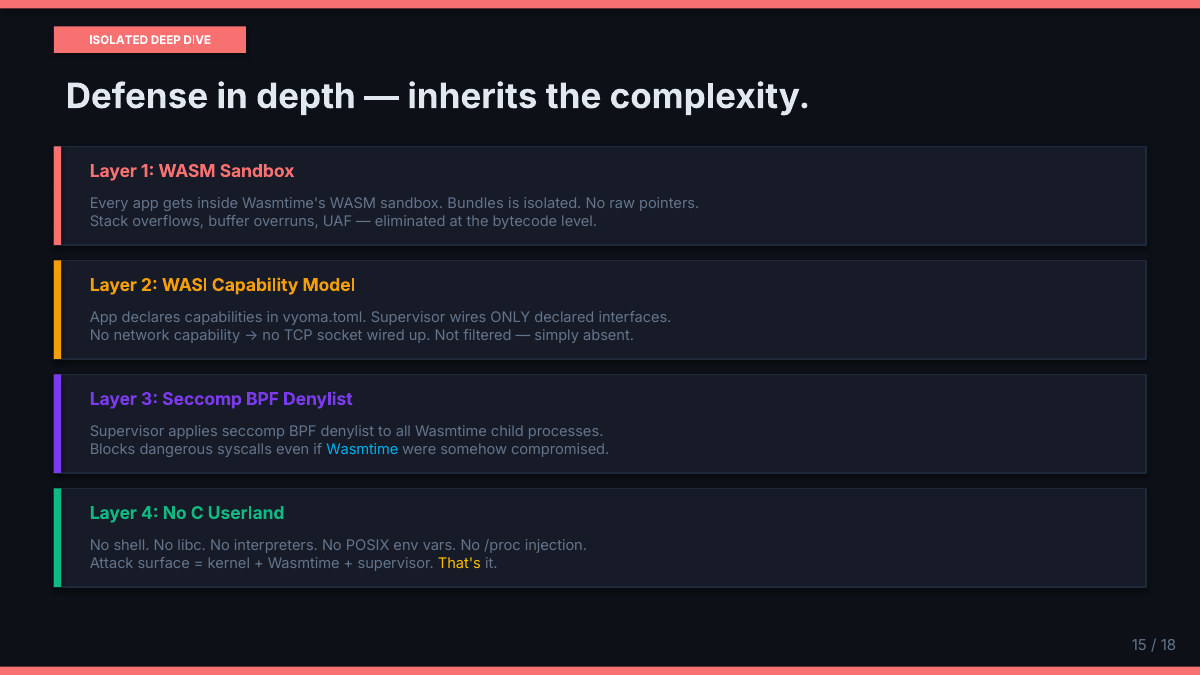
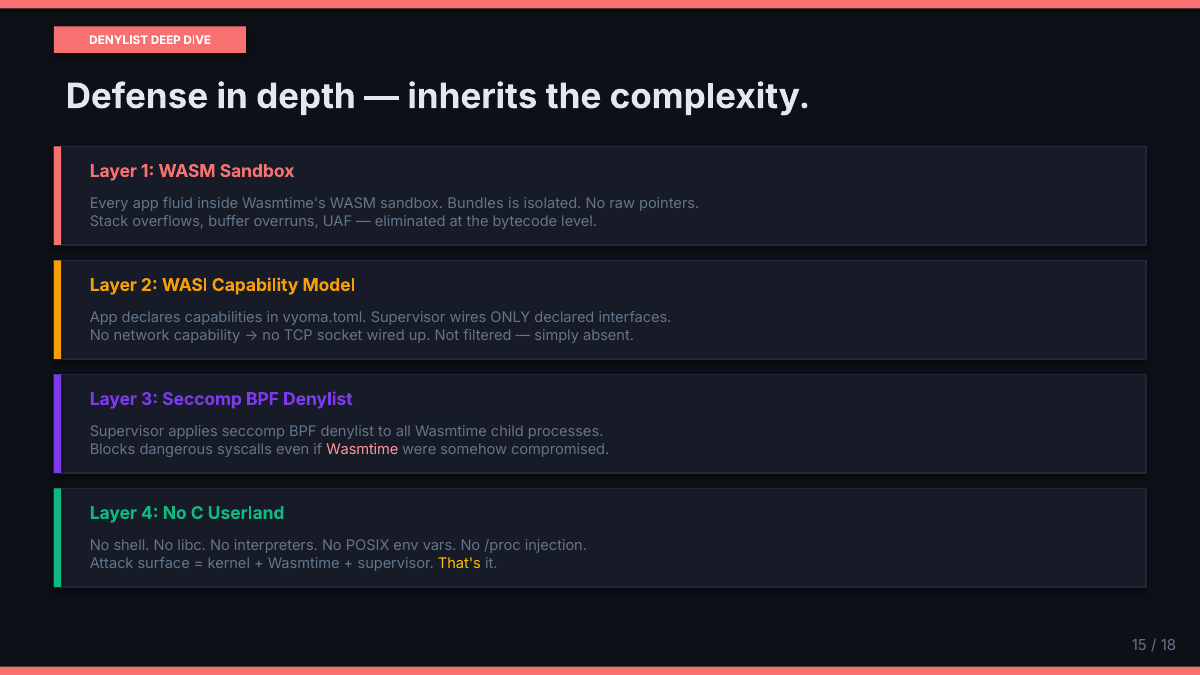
ISOLATED: ISOLATED -> DENYLIST (119, 40)
gets: gets -> fluid (178, 204)
Wasmtime colour: light blue -> pink (362, 450)
